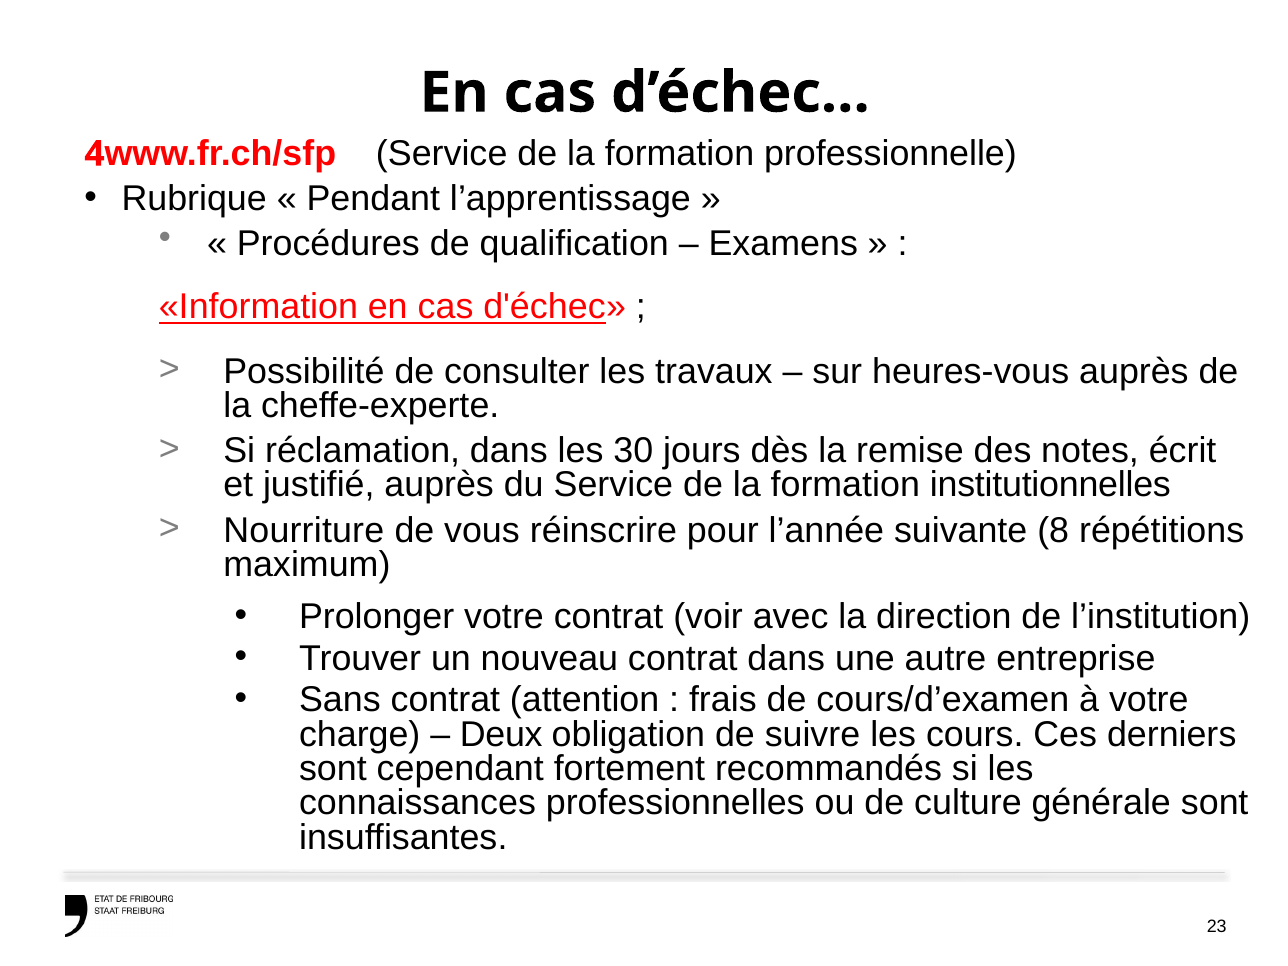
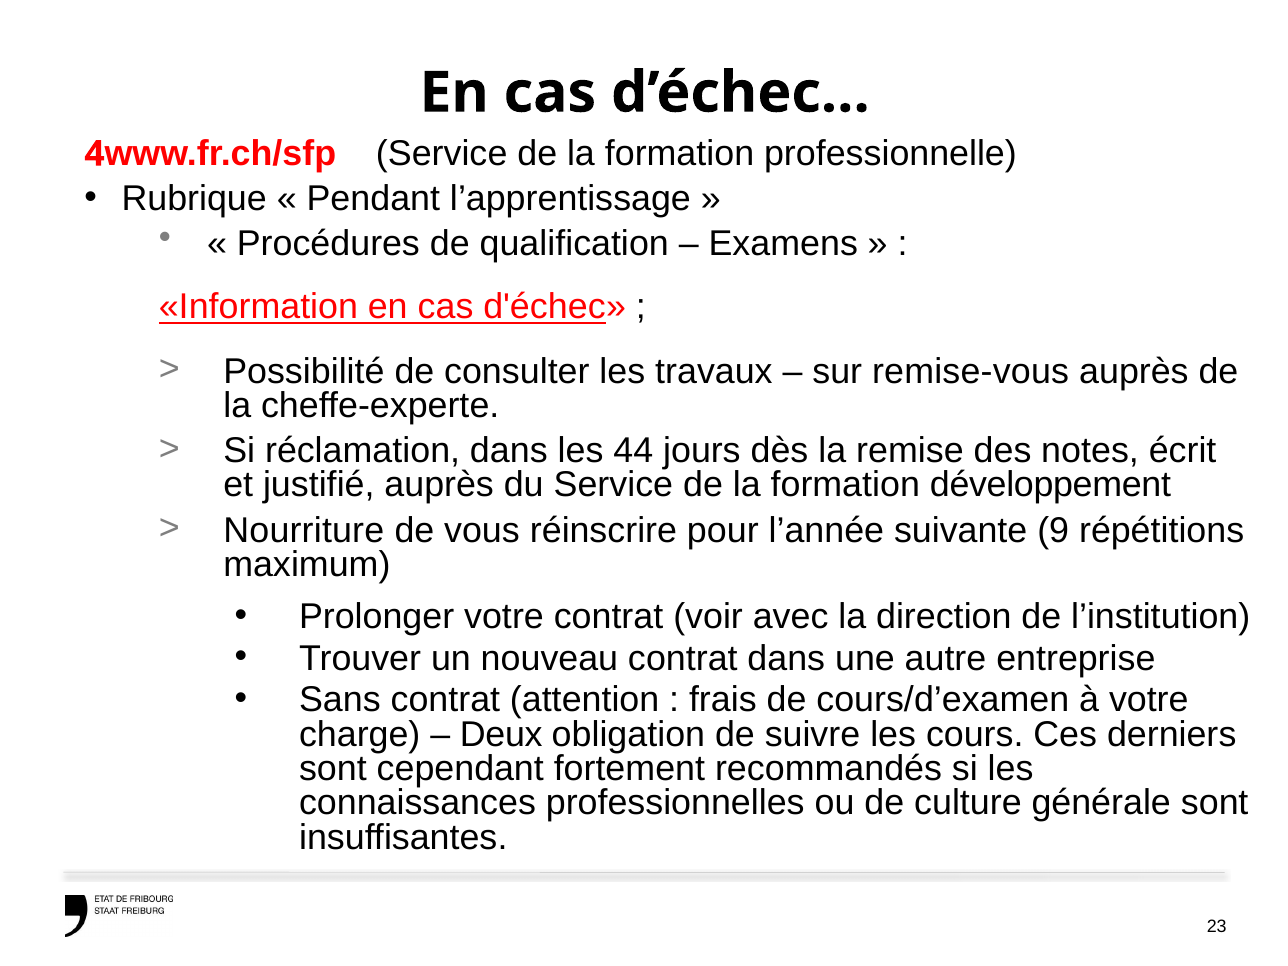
heures-vous: heures-vous -> remise-vous (971, 371)
30: 30 -> 44 (633, 451)
institutionnelles: institutionnelles -> développement (1050, 485)
8: 8 -> 9 (1053, 530)
